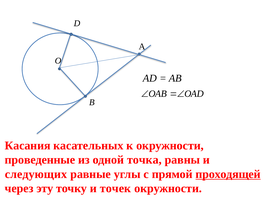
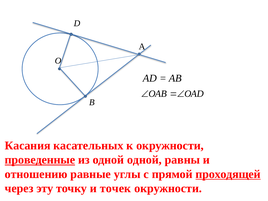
проведенные underline: none -> present (40, 160)
одной точка: точка -> одной (144, 160)
следующих: следующих -> отношению (36, 174)
